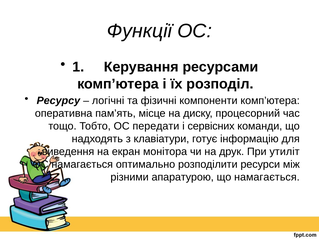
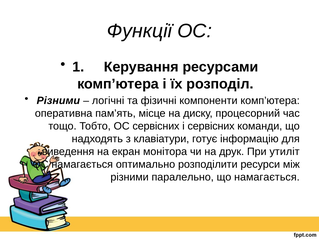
Ресурсу: Ресурсу -> Різними (58, 101)
ОС передати: передати -> сервісних (156, 126)
апаратурою: апаратурою -> паралельно (183, 177)
